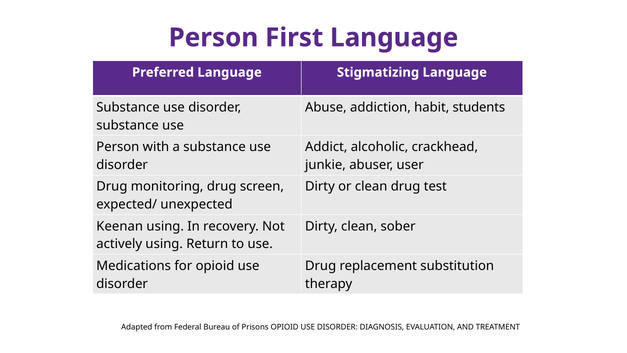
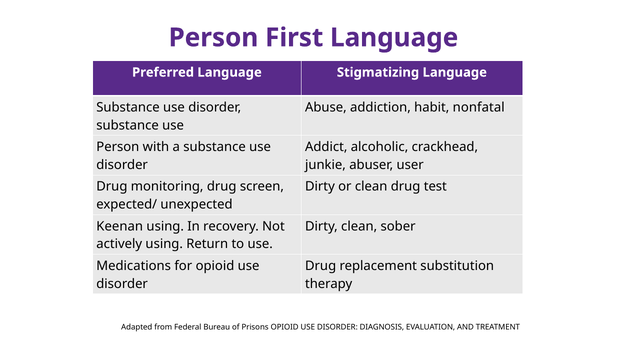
students: students -> nonfatal (479, 107)
